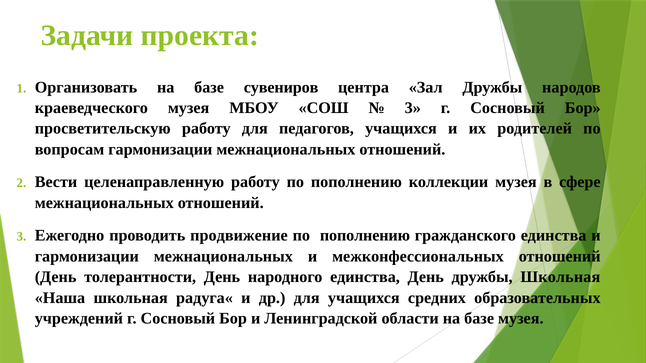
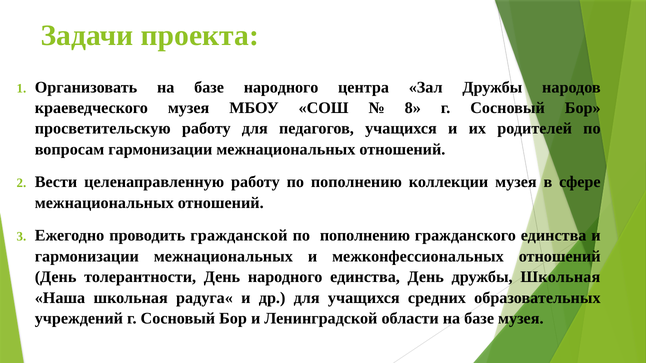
базе сувениров: сувениров -> народного (281, 87)
3: 3 -> 8 (413, 108)
продвижение: продвижение -> гражданской (239, 236)
